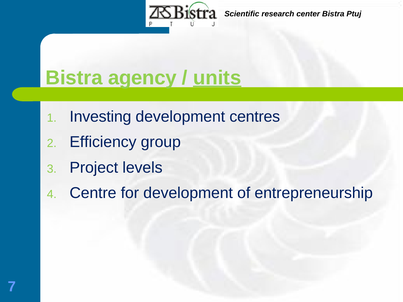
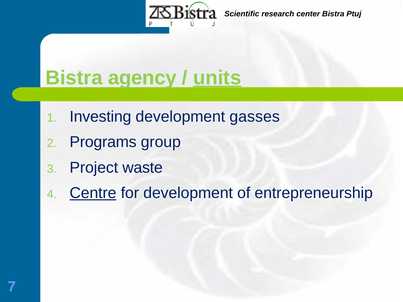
centres: centres -> gasses (255, 117)
Efficiency: Efficiency -> Programs (103, 142)
levels: levels -> waste (143, 168)
Centre underline: none -> present (93, 193)
